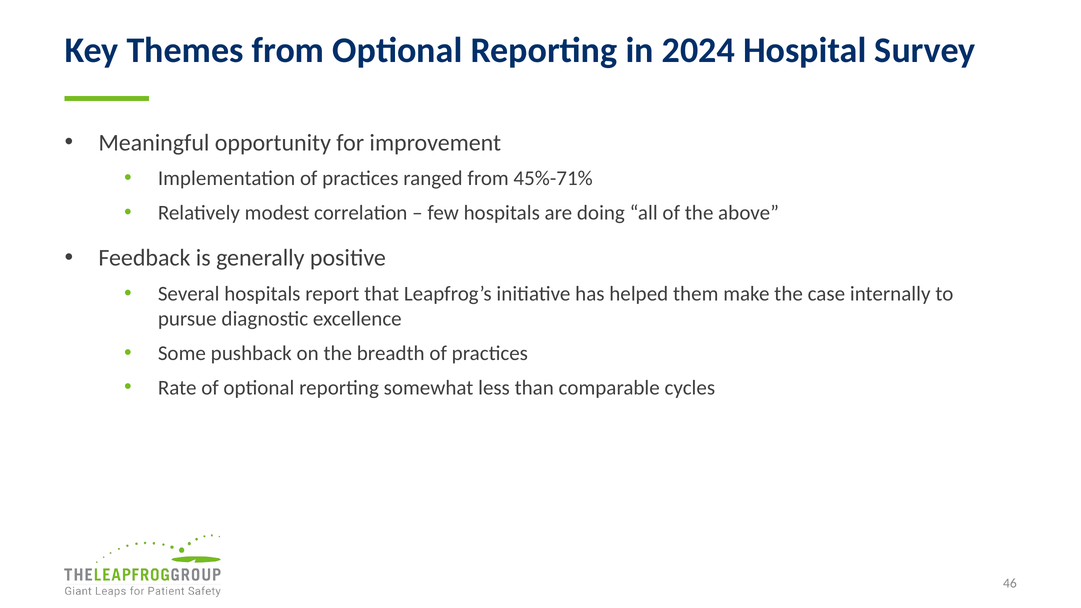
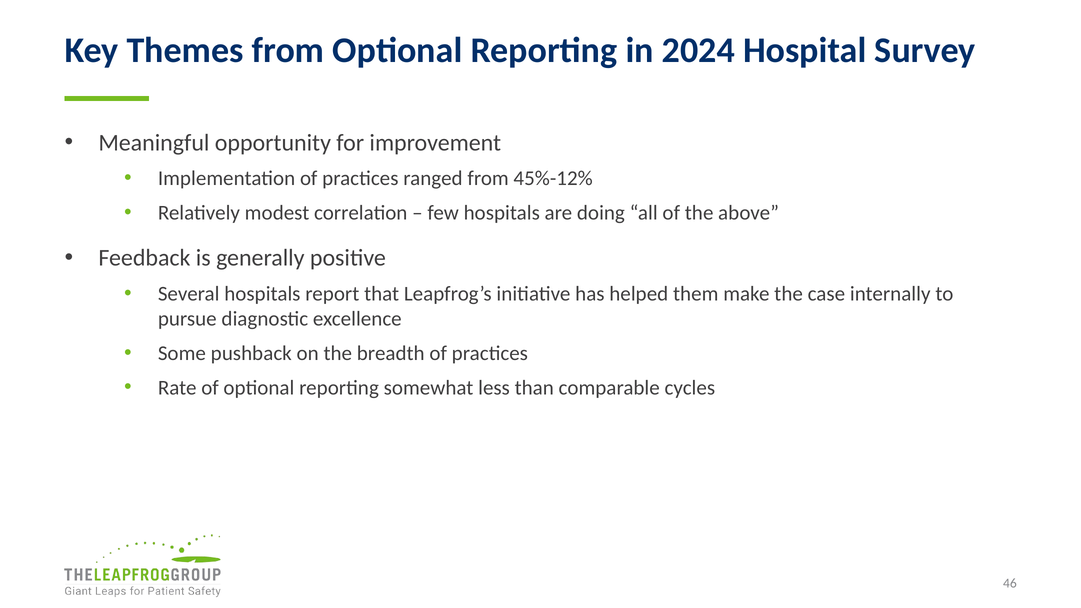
45%-71%: 45%-71% -> 45%-12% (553, 179)
